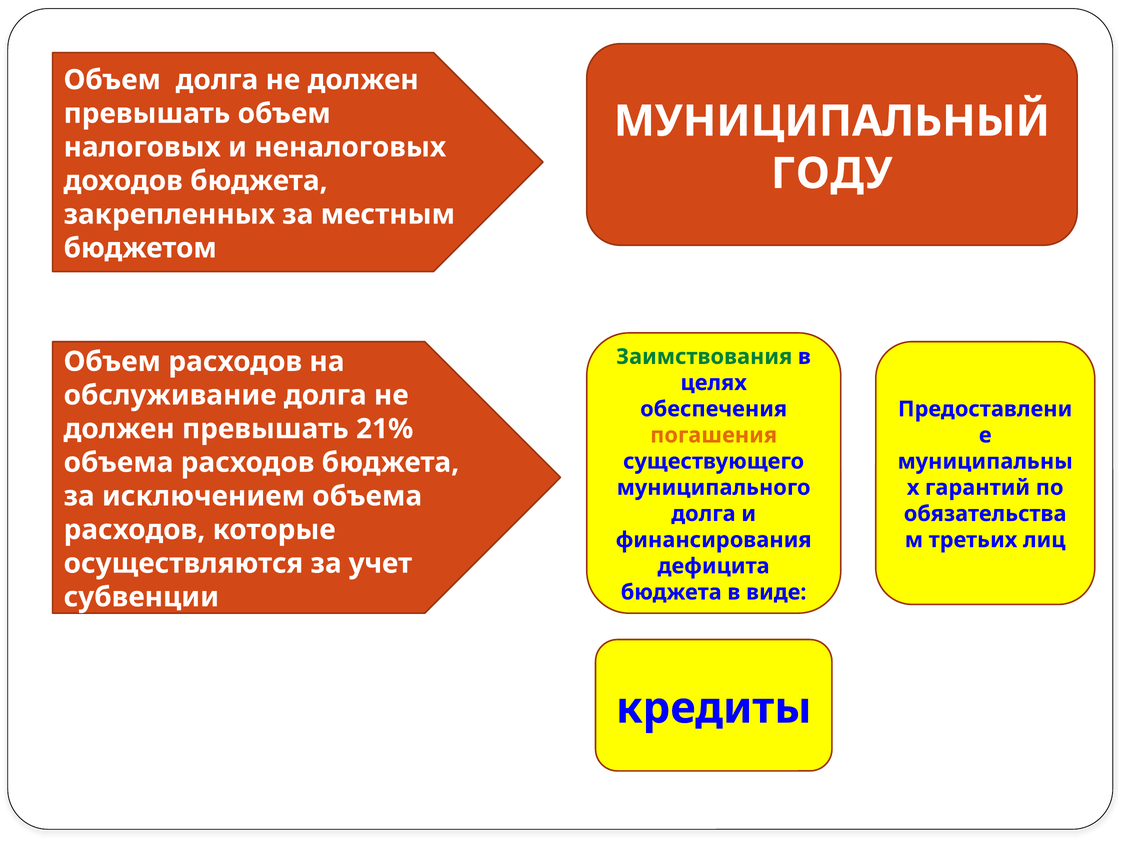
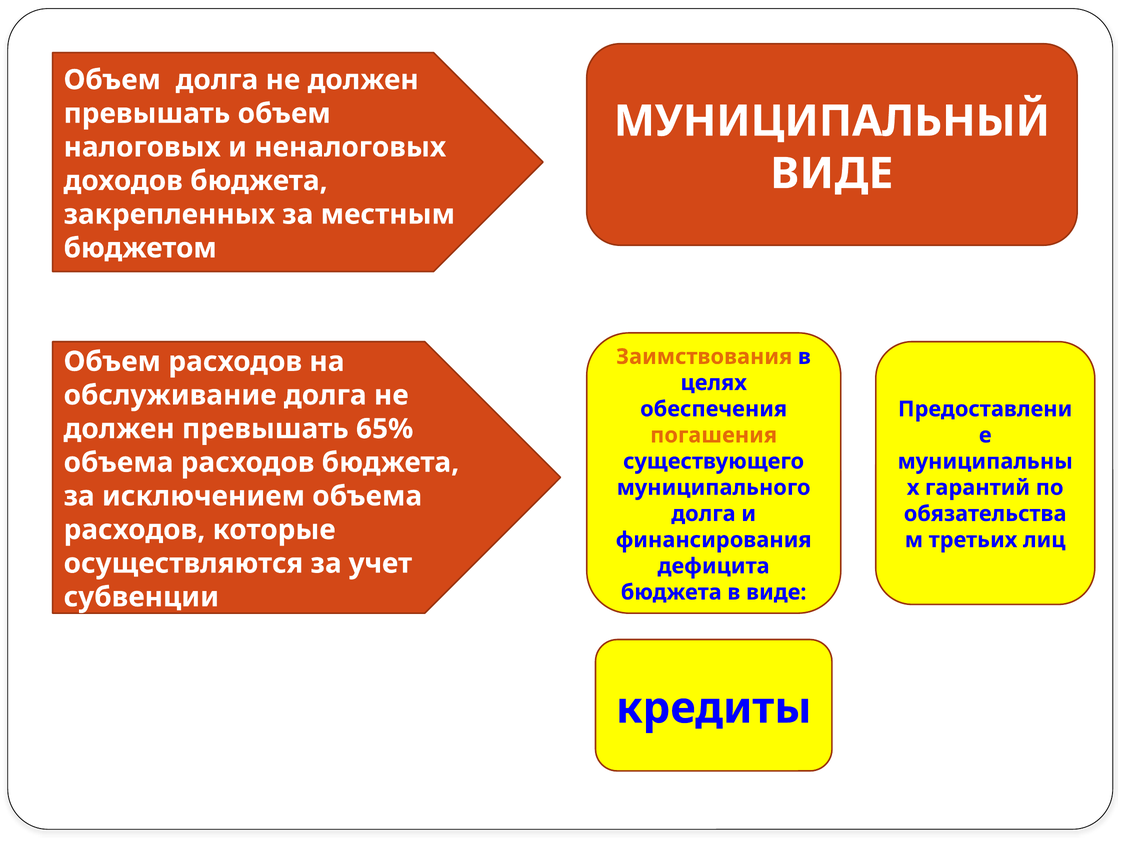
ГОДУ: ГОДУ -> ВИДЕ (832, 174)
Заимствования colour: green -> orange (704, 357)
21%: 21% -> 65% (385, 429)
